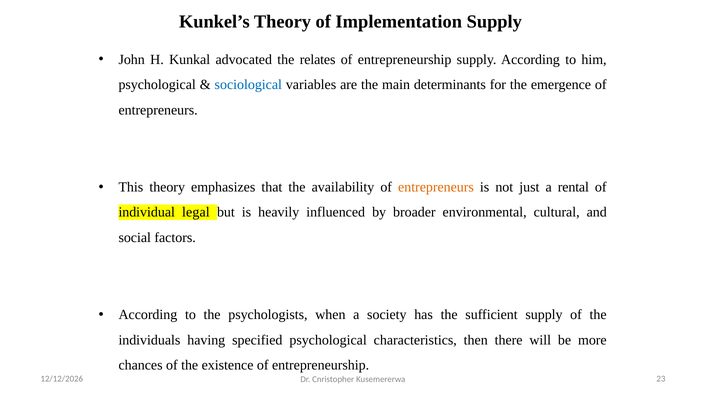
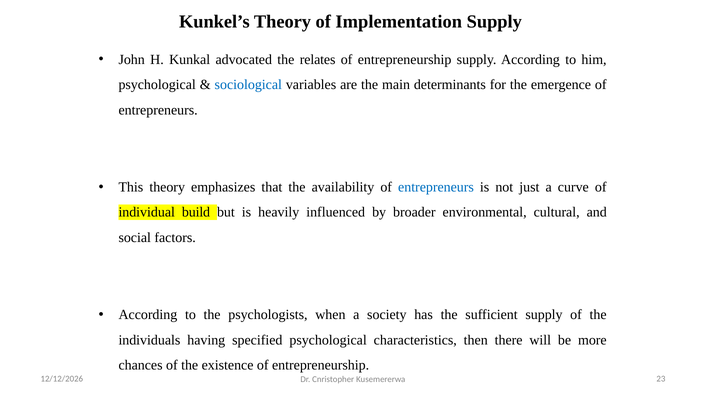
entrepreneurs colour: orange -> blue (436, 187)
rental: rental -> curve (573, 187)
legal: legal -> build (196, 212)
